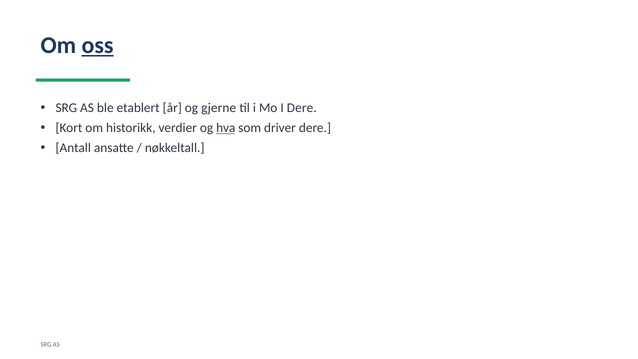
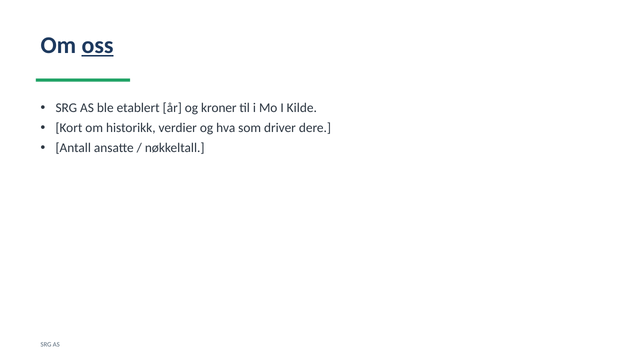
gjerne: gjerne -> kroner (219, 108)
I Dere: Dere -> Kilde (302, 108)
hva underline: present -> none (226, 128)
